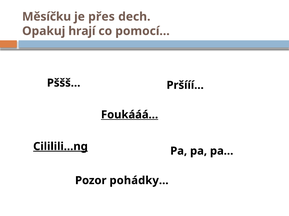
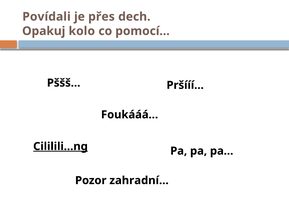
Měsíčku: Měsíčku -> Povídali (46, 17)
hrají: hrají -> kolo (82, 31)
Foukááá… underline: present -> none (130, 115)
pohádky…: pohádky… -> zahradní… (139, 181)
